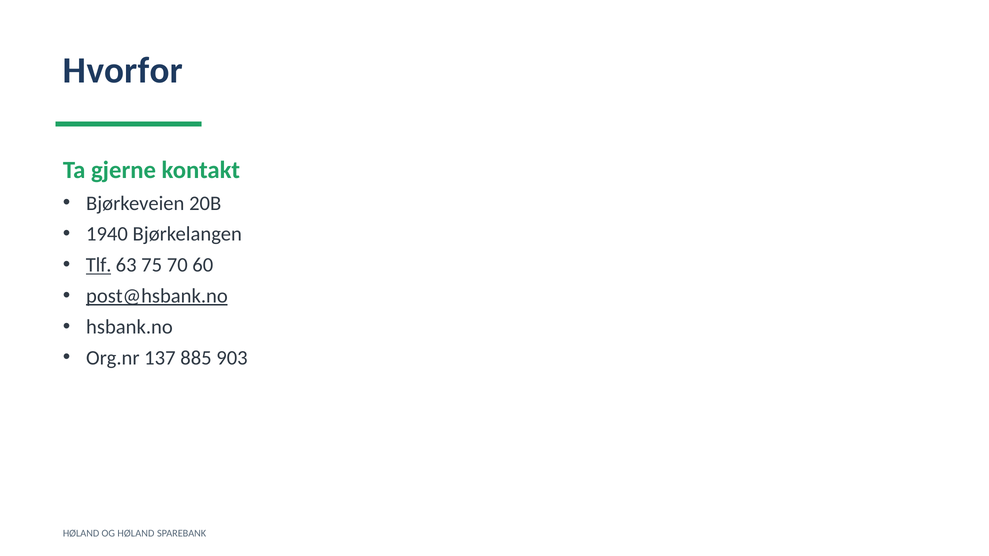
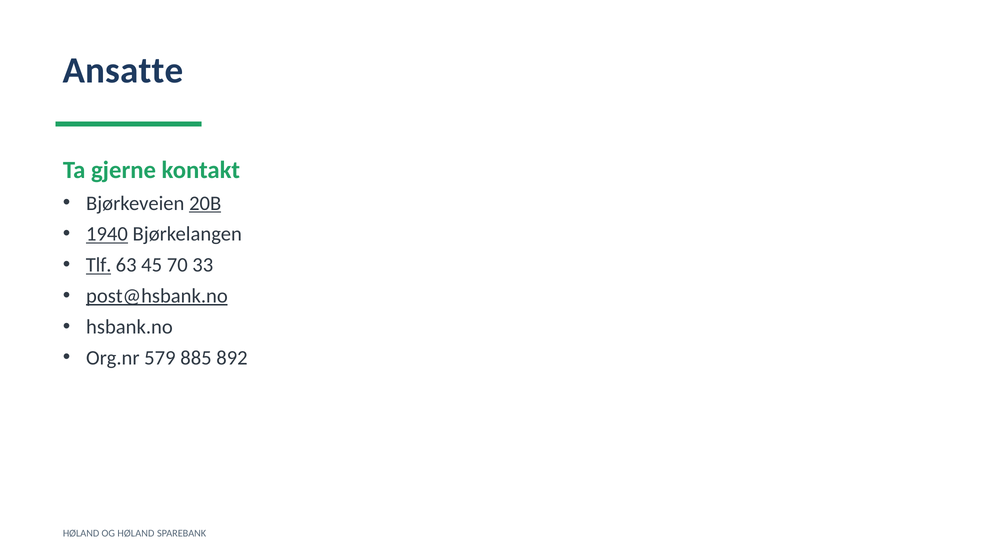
Hvorfor: Hvorfor -> Ansatte (123, 71)
20B underline: none -> present (205, 203)
1940 underline: none -> present (107, 234)
75: 75 -> 45 (152, 265)
60: 60 -> 33 (203, 265)
137: 137 -> 579 (160, 358)
903: 903 -> 892 (232, 358)
